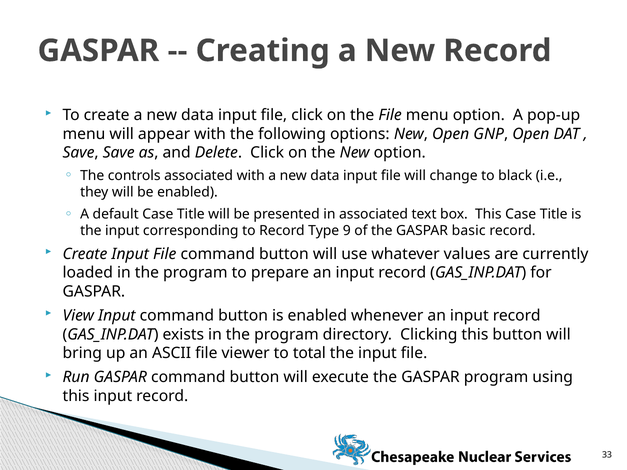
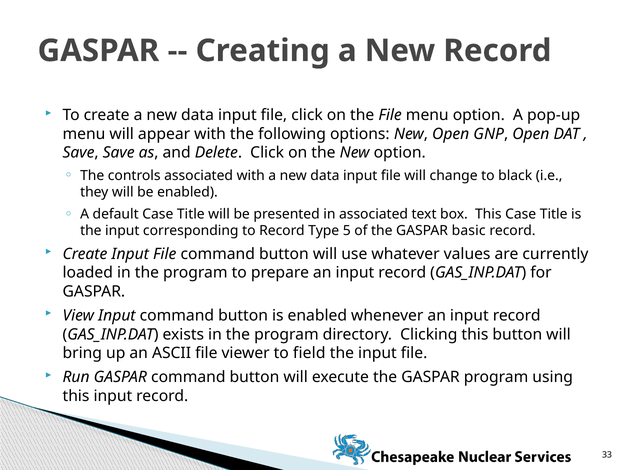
9: 9 -> 5 (347, 231)
total: total -> field (309, 353)
